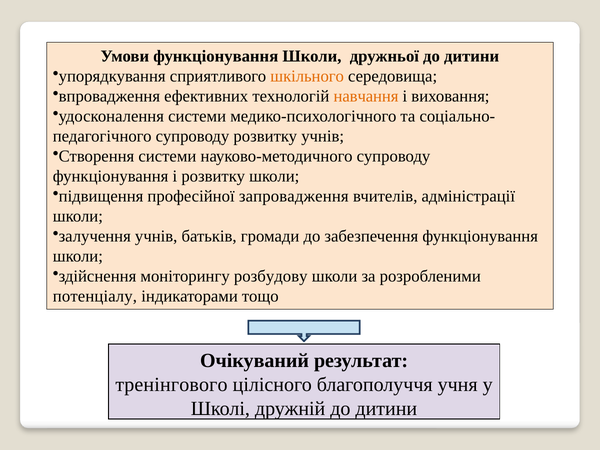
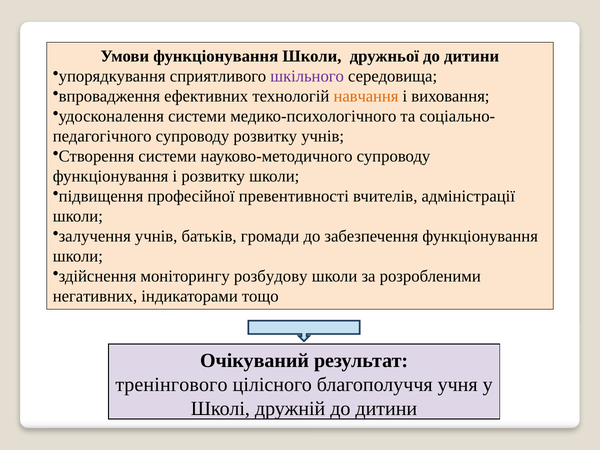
шкільного colour: orange -> purple (307, 76)
запровадження: запровадження -> превентивності (294, 196)
потенціалу: потенціалу -> негативних (95, 296)
